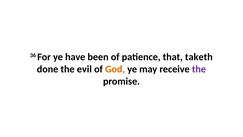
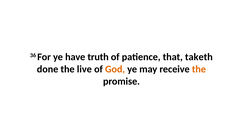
been: been -> truth (98, 57)
evil: evil -> live (84, 69)
the colour: purple -> orange (199, 69)
